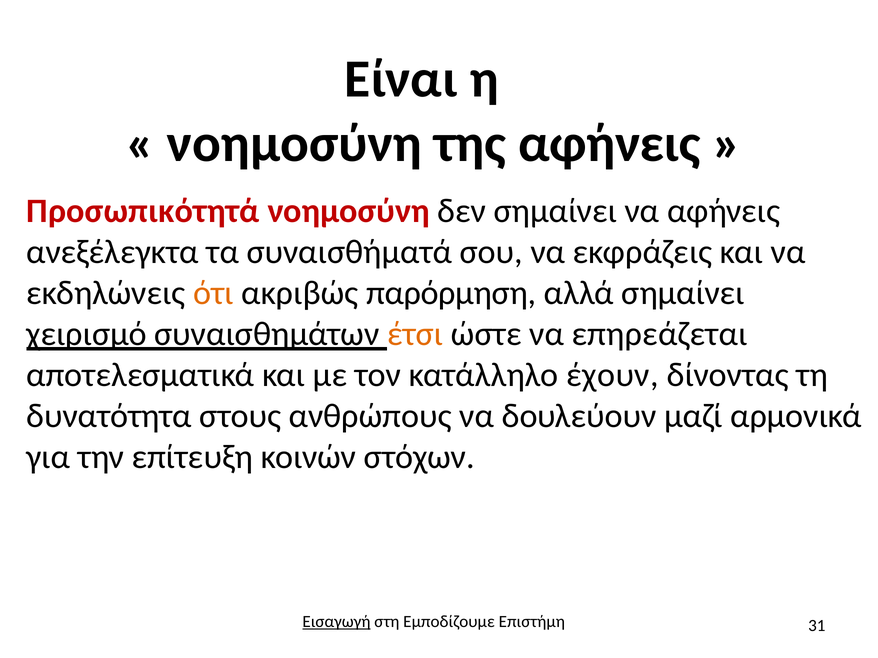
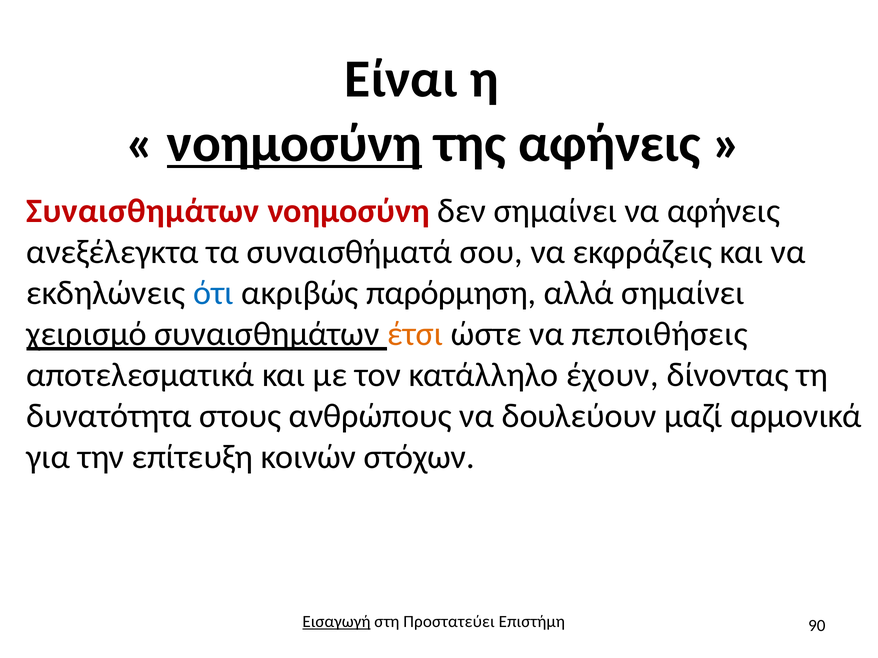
νοημοσύνη underline: none -> present (294, 144)
Προσωπικότητά: Προσωπικότητά -> Συναισθημάτων (143, 211)
ότι colour: orange -> blue (213, 293)
επηρεάζεται: επηρεάζεται -> πεποιθήσεις (660, 334)
Εμποδίζουμε: Εμποδίζουμε -> Προστατεύει (449, 622)
31: 31 -> 90 (817, 626)
